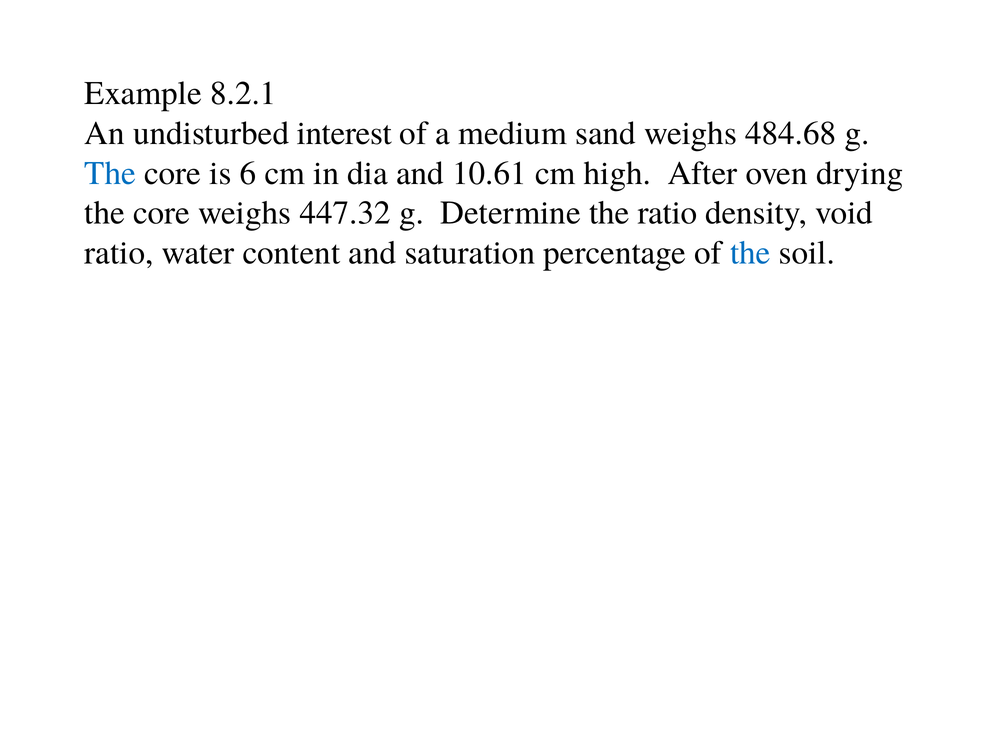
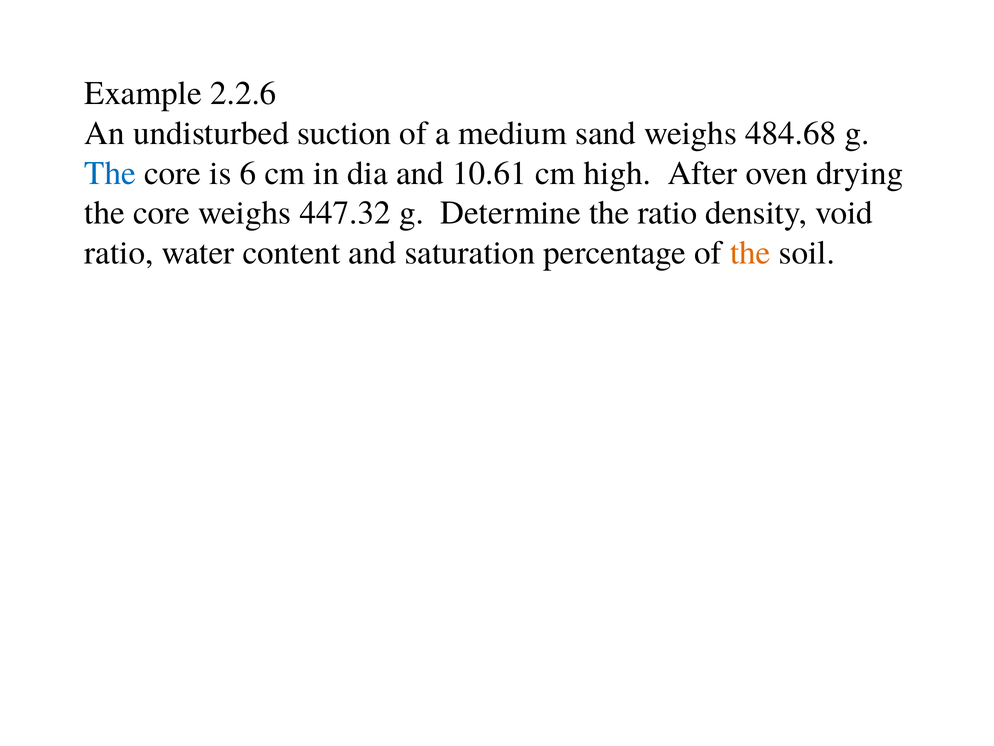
8.2.1: 8.2.1 -> 2.2.6 (243, 93)
interest: interest -> suction (344, 133)
the colour: blue -> orange (750, 252)
